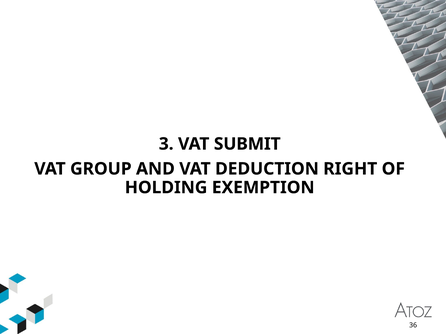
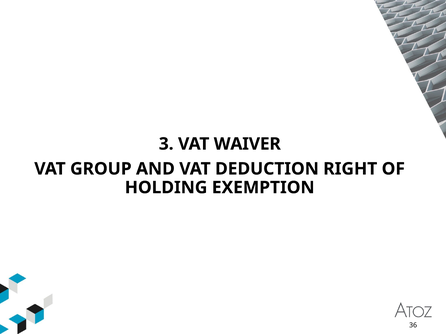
SUBMIT: SUBMIT -> WAIVER (247, 144)
